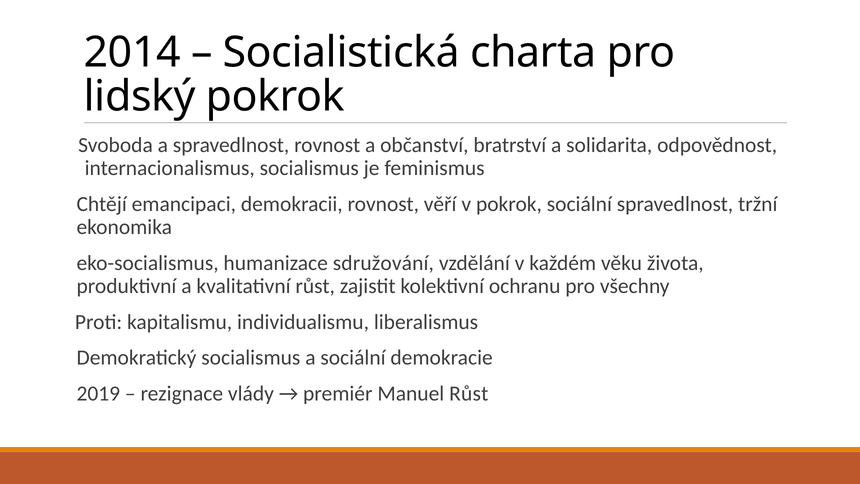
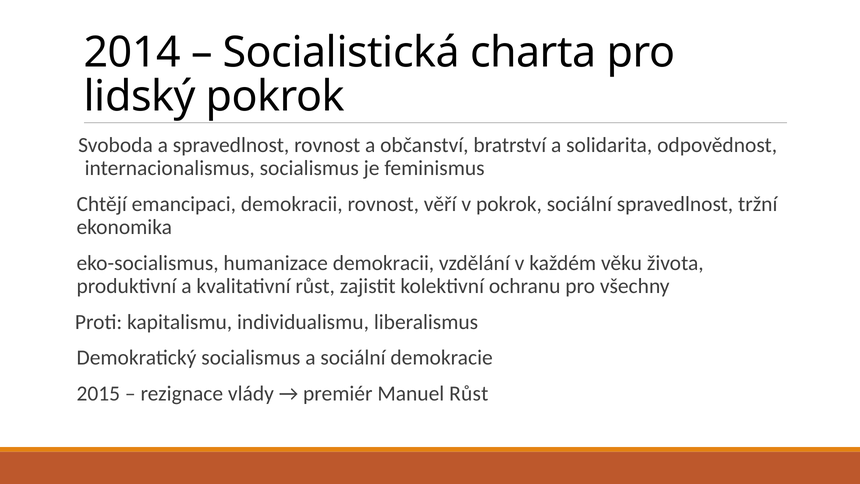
humanizace sdružování: sdružování -> demokracii (384, 263)
2019: 2019 -> 2015 (98, 393)
